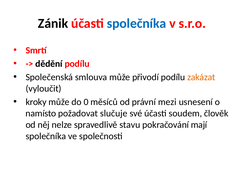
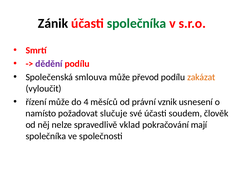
společníka colour: blue -> green (137, 24)
dědění colour: black -> purple (49, 64)
přivodí: přivodí -> převod (146, 77)
kroky: kroky -> řízení (36, 102)
0: 0 -> 4 (86, 102)
mezi: mezi -> vznik (167, 102)
stavu: stavu -> vklad (130, 125)
